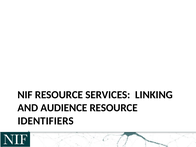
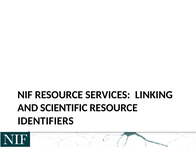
AUDIENCE: AUDIENCE -> SCIENTIFIC (64, 108)
